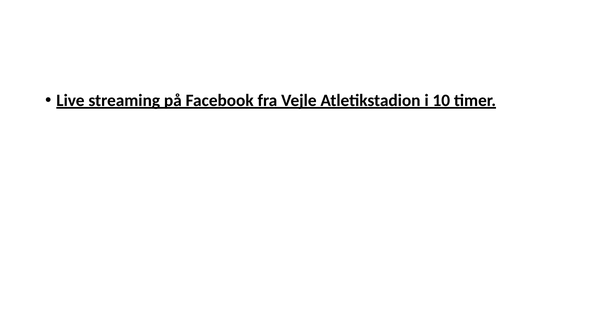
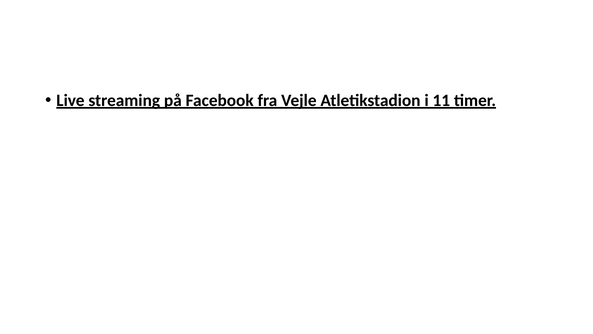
10: 10 -> 11 (441, 100)
